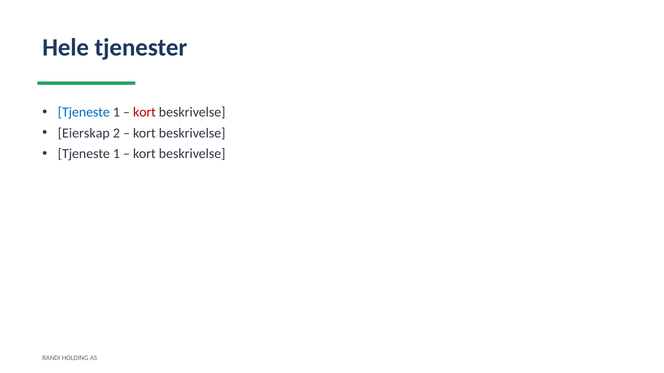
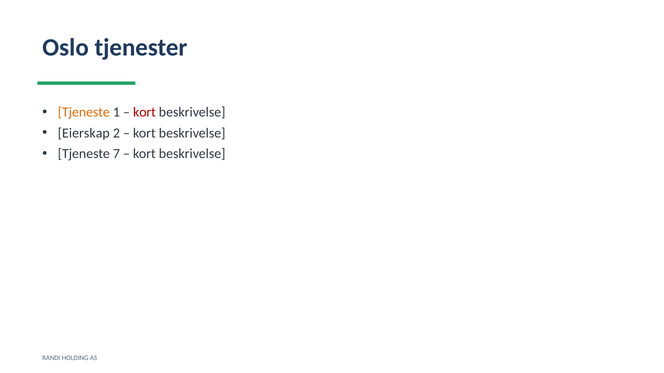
Hele: Hele -> Oslo (66, 47)
Tjeneste colour: blue -> orange (84, 112)
1: 1 -> 7 (116, 154)
